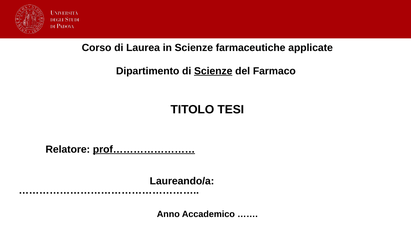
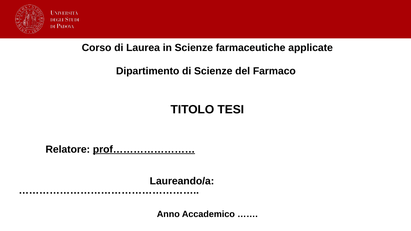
Scienze underline: present -> none (213, 71)
